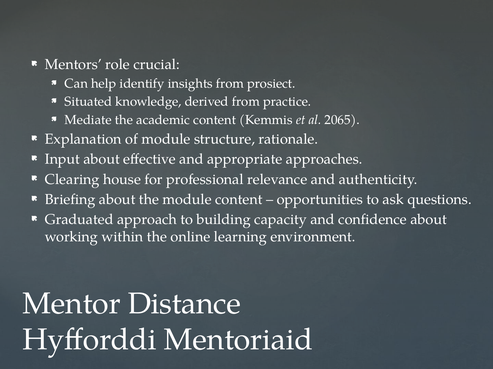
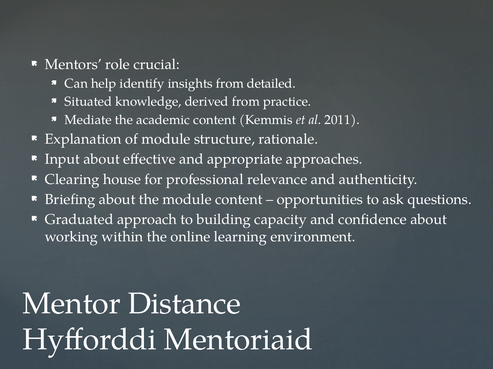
prosiect: prosiect -> detailed (271, 84)
2065: 2065 -> 2011 (342, 120)
